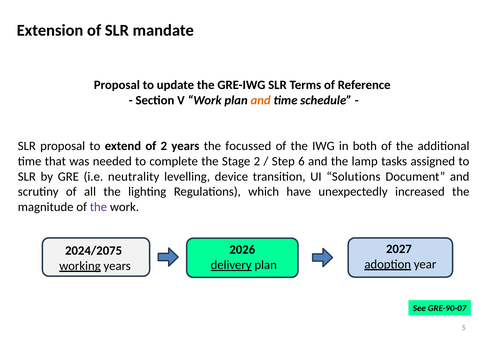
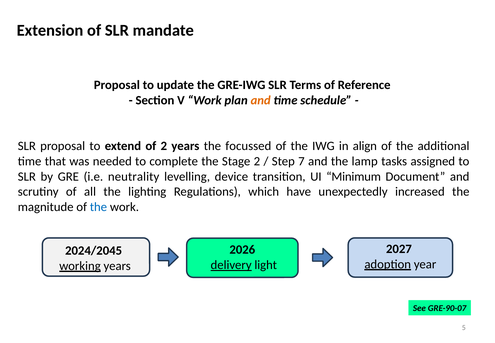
both: both -> align (365, 146)
6: 6 -> 7 (301, 161)
Solutions: Solutions -> Minimum (354, 176)
the colour: purple -> blue (98, 207)
2024/2075: 2024/2075 -> 2024/2045 (94, 250)
delivery plan: plan -> light (266, 265)
